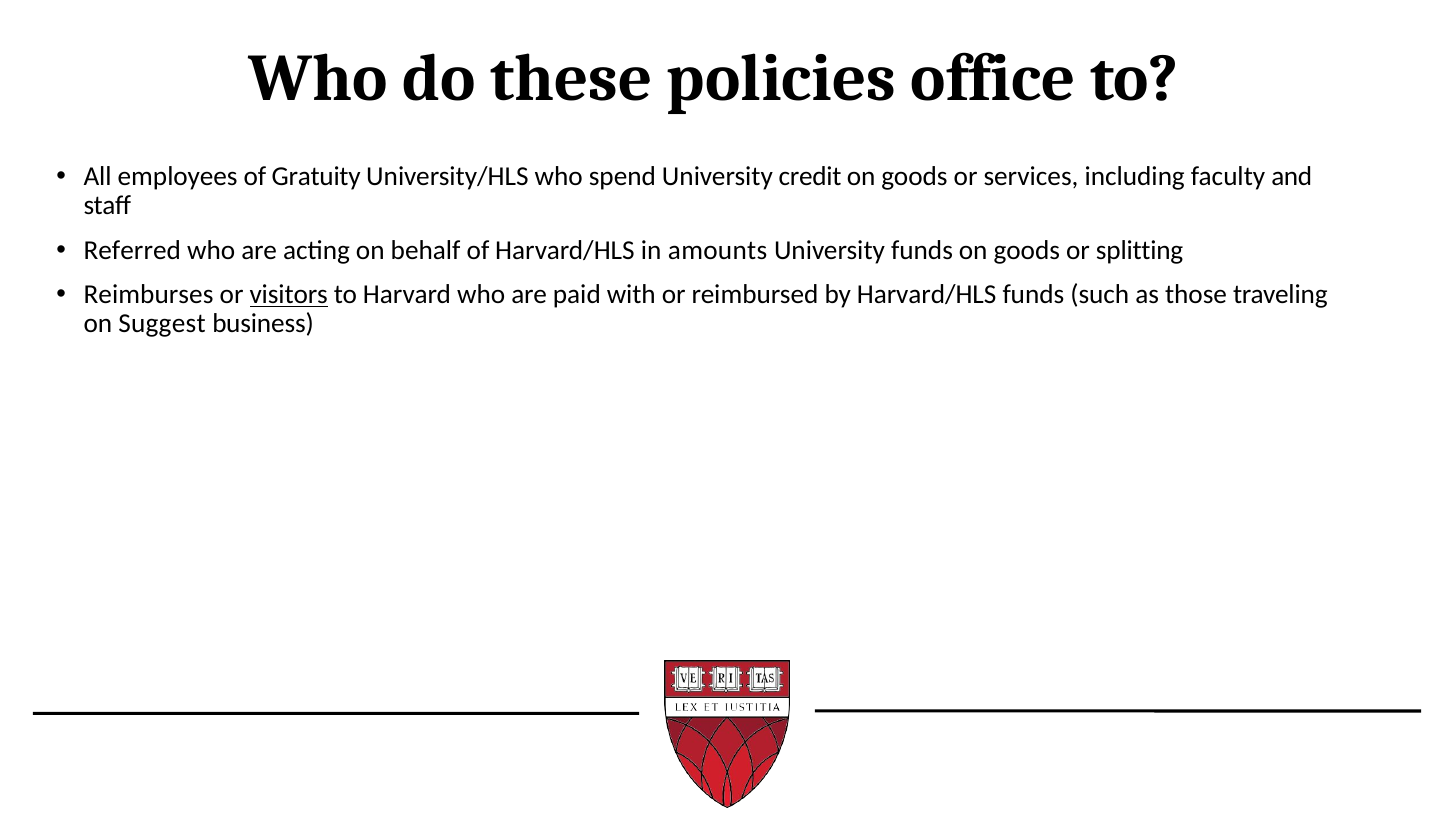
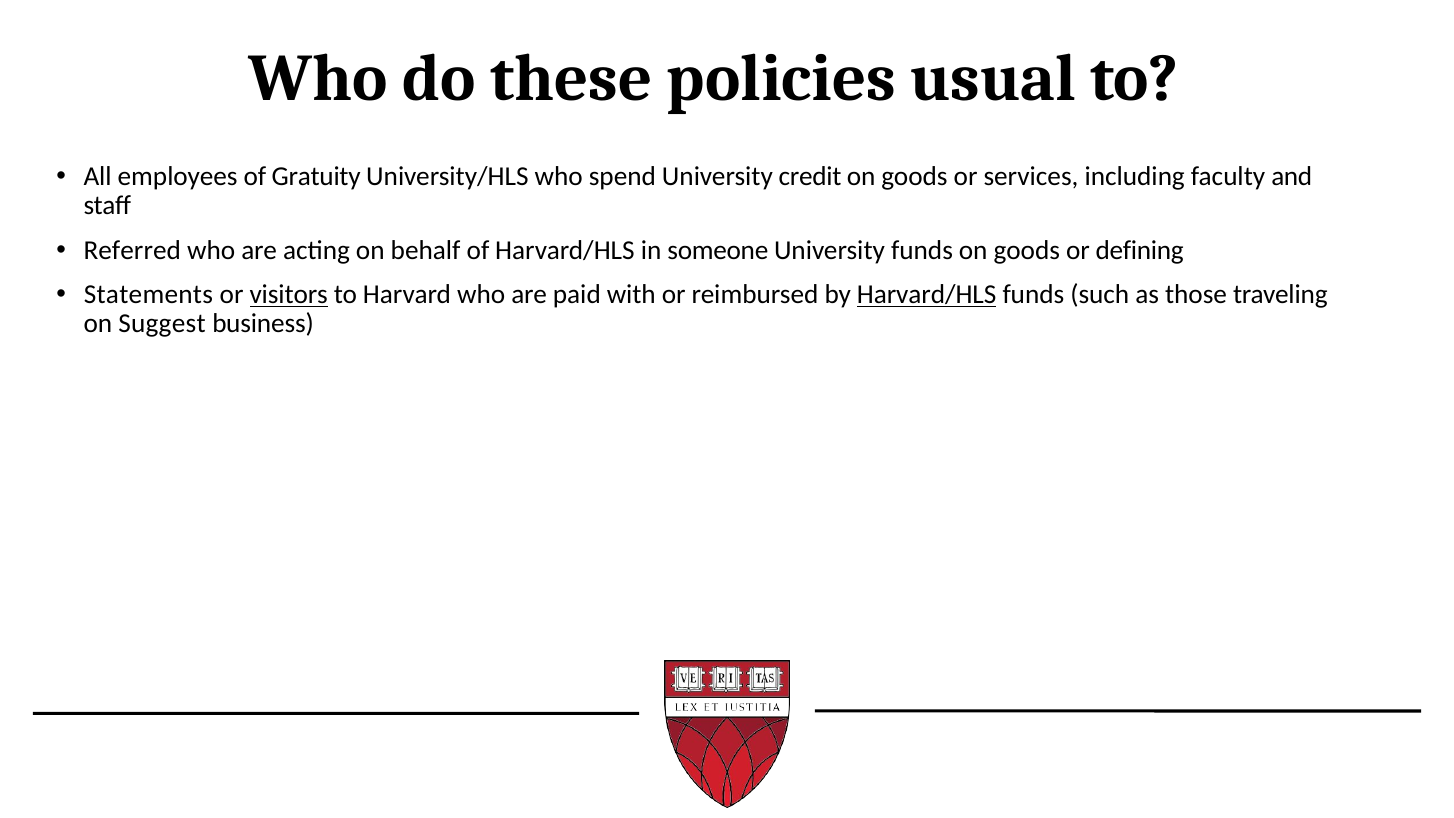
office: office -> usual (993, 78)
amounts: amounts -> someone (718, 250)
splitting: splitting -> defining (1140, 250)
Reimburses: Reimburses -> Statements (148, 295)
Harvard/HLS underline: none -> present (927, 295)
